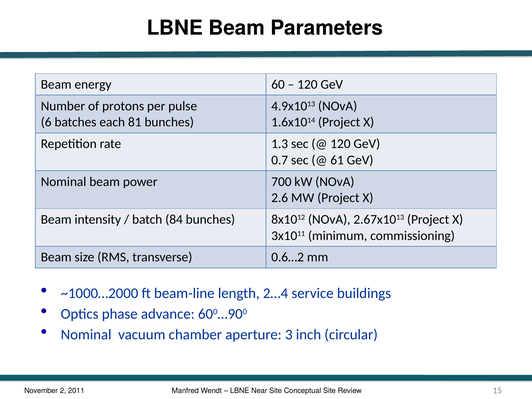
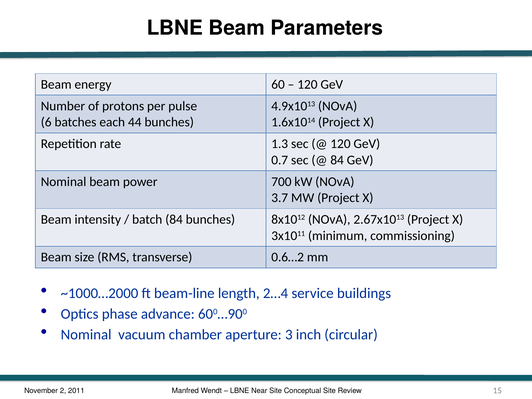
81: 81 -> 44 (135, 122)
61: 61 -> 84 (337, 160)
2.6: 2.6 -> 3.7 (280, 198)
